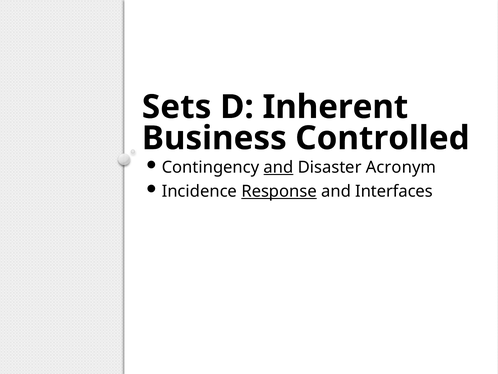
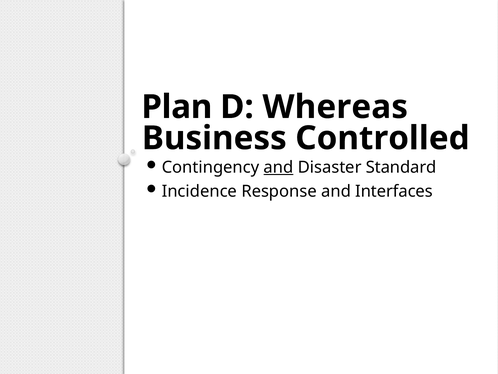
Sets: Sets -> Plan (177, 107)
Inherent: Inherent -> Whereas (335, 107)
Acronym: Acronym -> Standard (401, 167)
Response underline: present -> none (279, 191)
